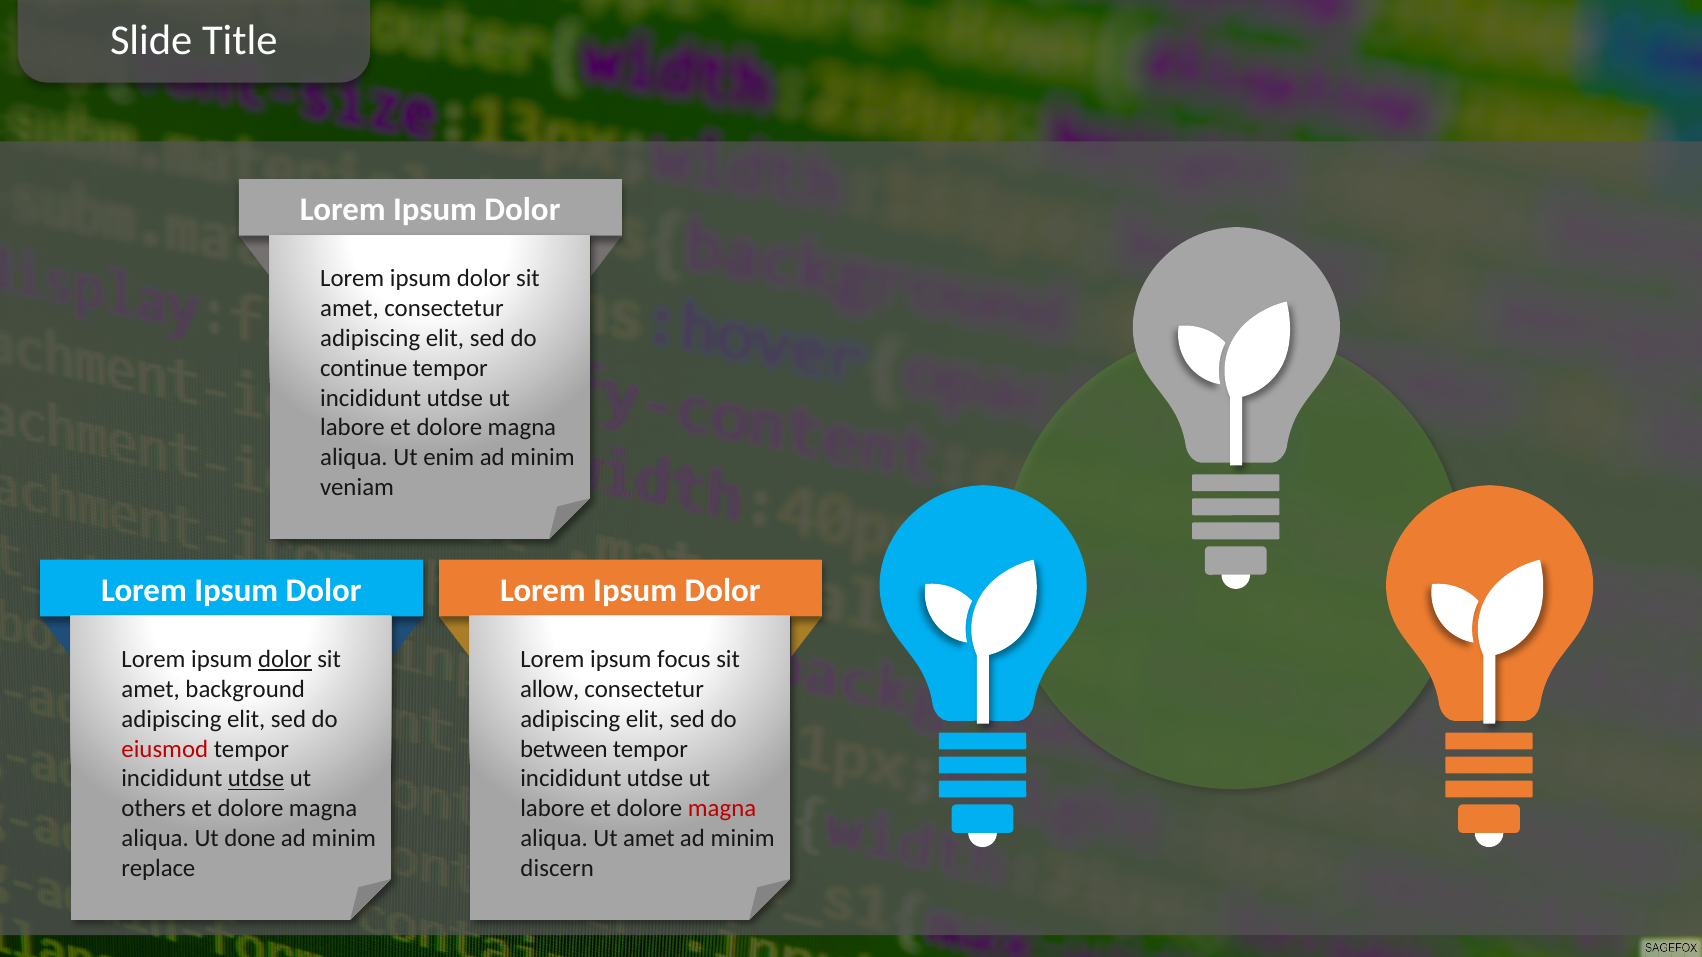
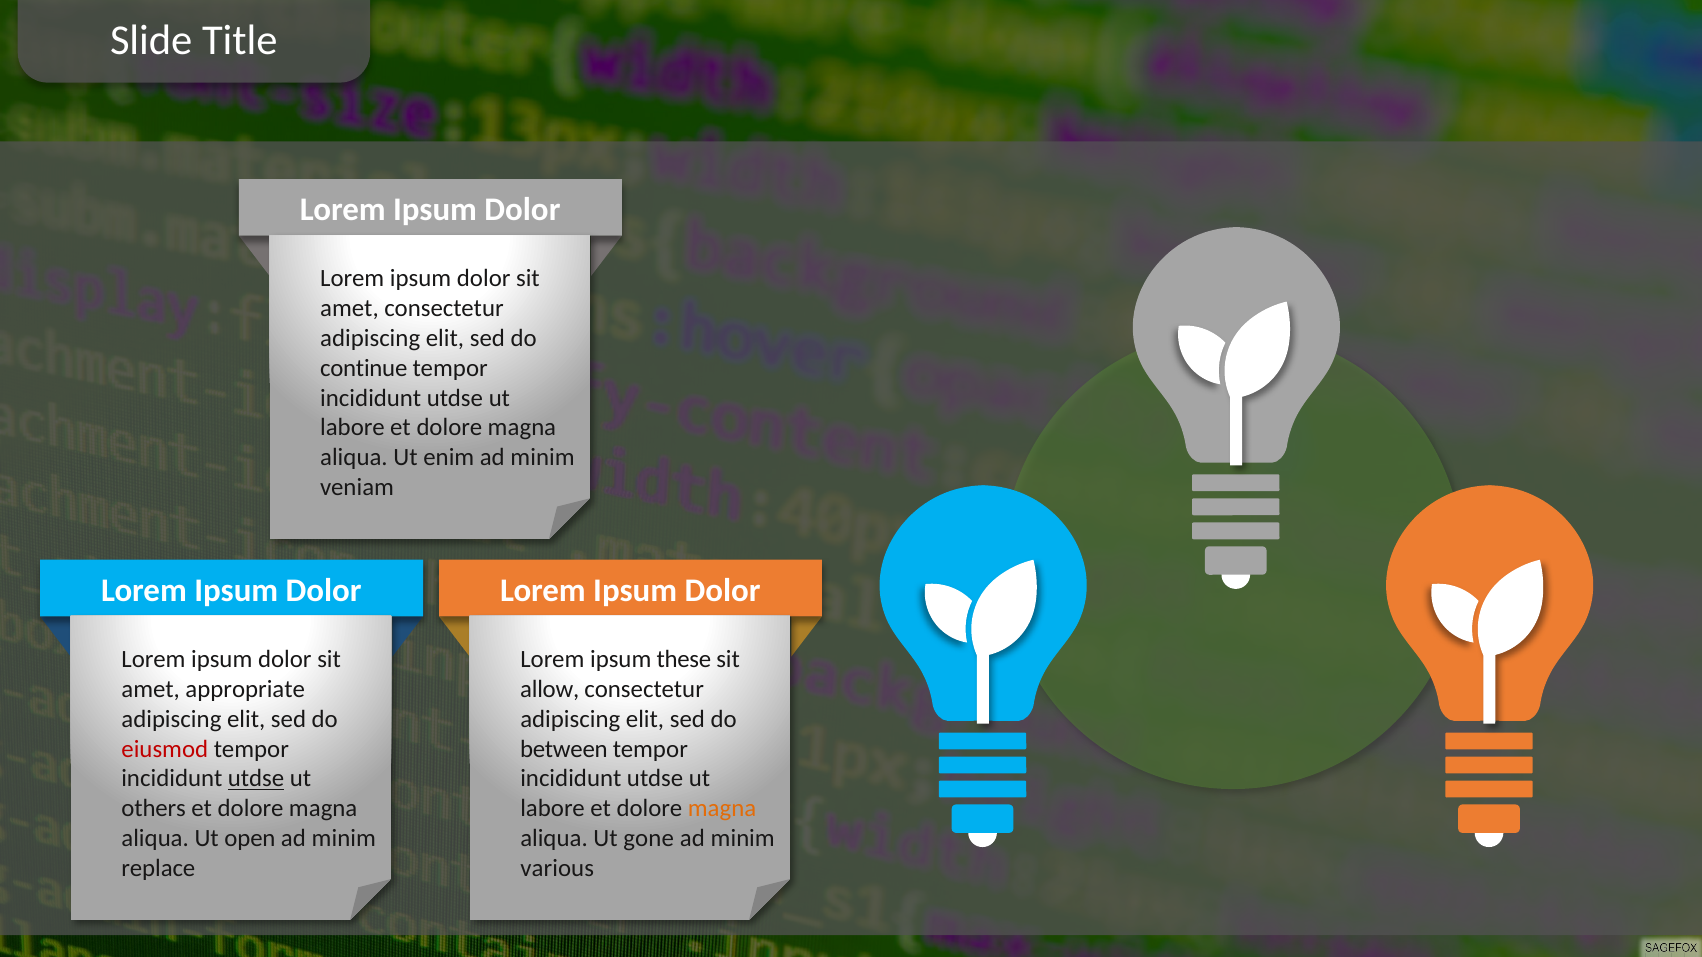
dolor underline: present -> none (285, 660)
focus: focus -> these (684, 660)
background: background -> appropriate (245, 690)
magna colour: red -> orange (722, 809)
done: done -> open (250, 839)
Ut amet: amet -> gone (649, 839)
discern: discern -> various (557, 868)
